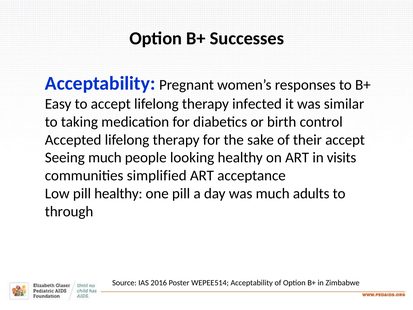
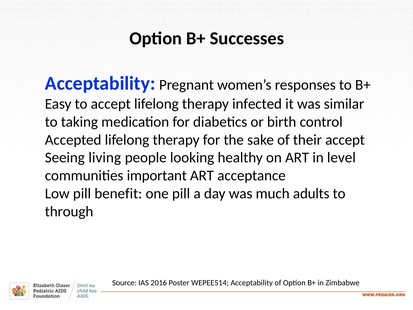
Seeing much: much -> living (105, 158)
visits: visits -> level (341, 158)
simplified: simplified -> important (157, 176)
pill healthy: healthy -> benefit (118, 193)
